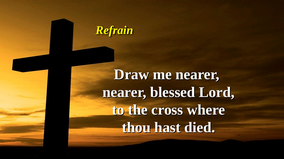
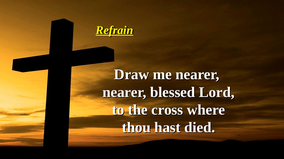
Refrain underline: none -> present (114, 30)
